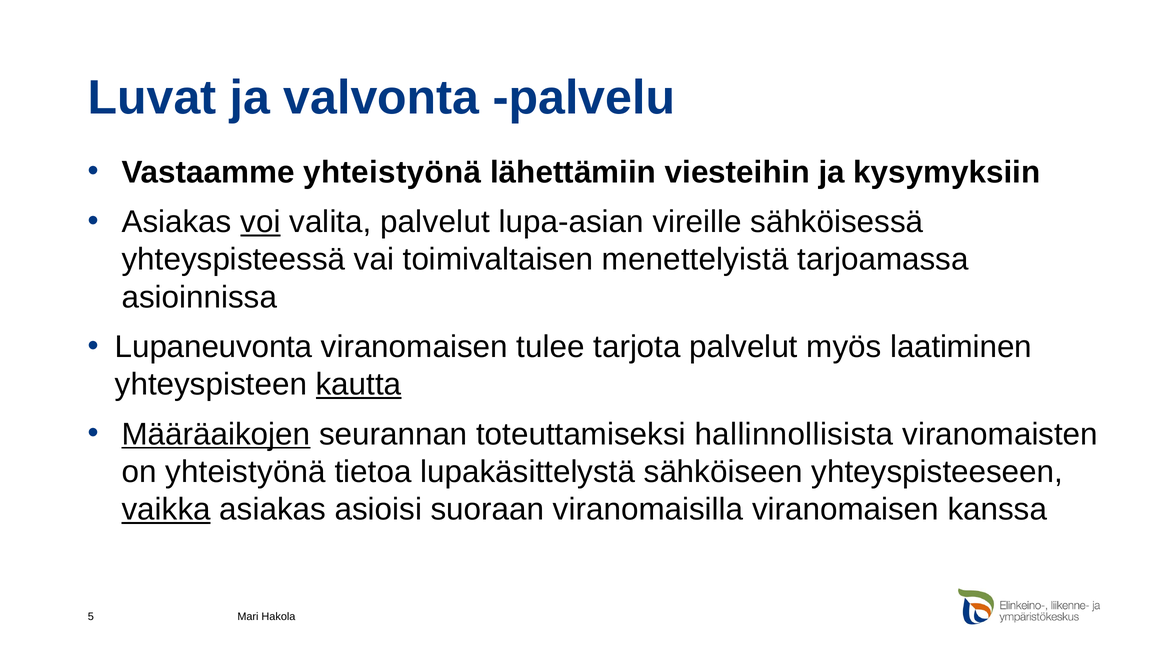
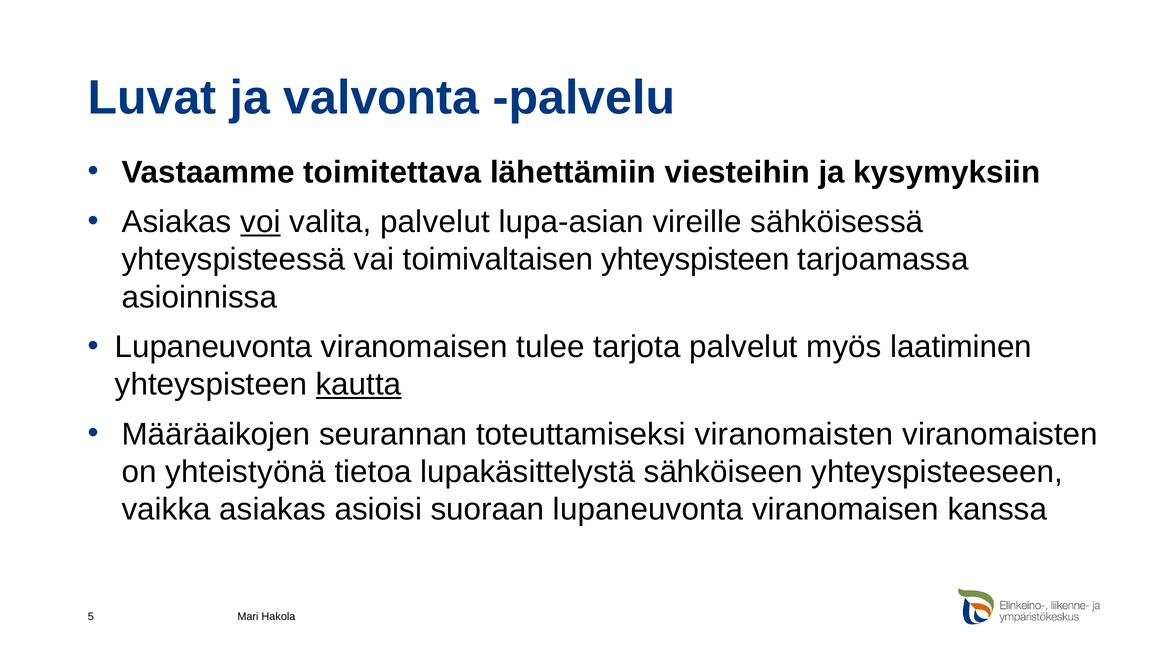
Vastaamme yhteistyönä: yhteistyönä -> toimitettava (392, 172)
toimivaltaisen menettelyistä: menettelyistä -> yhteyspisteen (695, 260)
Määräaikojen underline: present -> none (216, 435)
toteuttamiseksi hallinnollisista: hallinnollisista -> viranomaisten (794, 435)
vaikka underline: present -> none (166, 510)
suoraan viranomaisilla: viranomaisilla -> lupaneuvonta (648, 510)
